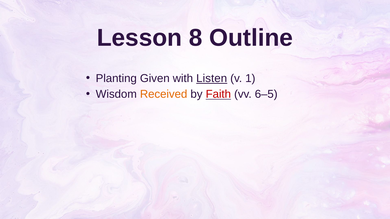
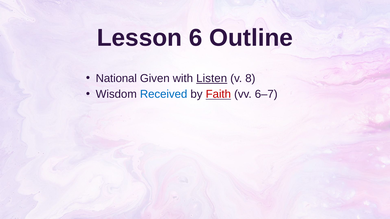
8: 8 -> 6 (196, 38)
Planting: Planting -> National (116, 78)
1: 1 -> 8 (250, 78)
Received colour: orange -> blue (164, 94)
6–5: 6–5 -> 6–7 (266, 94)
